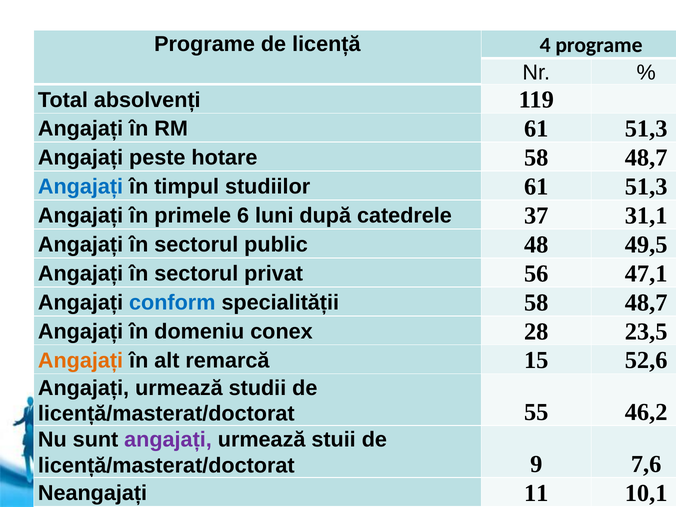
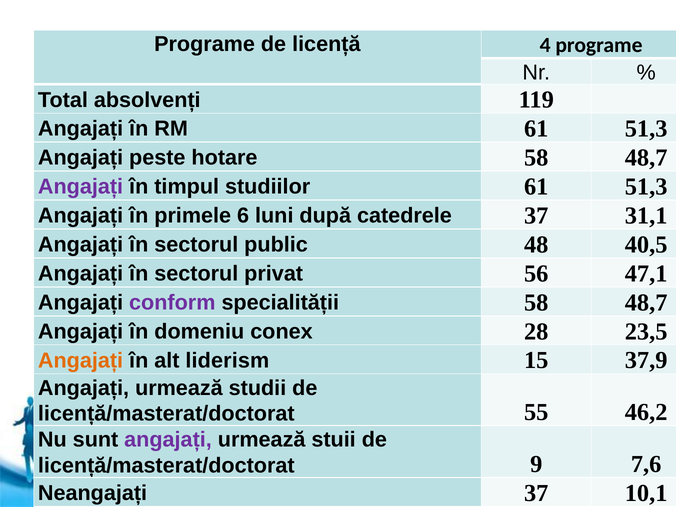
Angajați colour: blue -> purple (81, 187)
49,5: 49,5 -> 40,5 (646, 245)
conform colour: blue -> purple (172, 303)
remarcă: remarcă -> liderism (227, 360)
52,6: 52,6 -> 37,9 (646, 360)
Neangajați 11: 11 -> 37 (536, 493)
